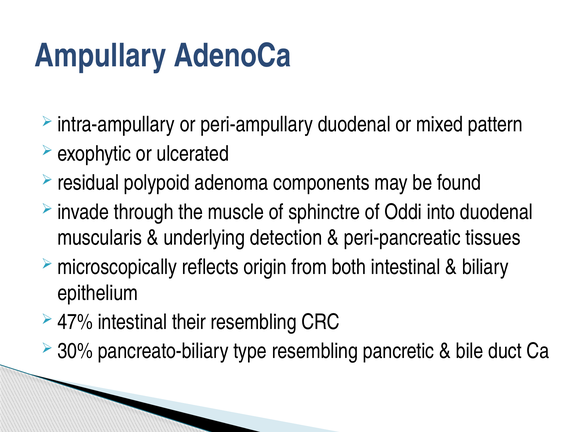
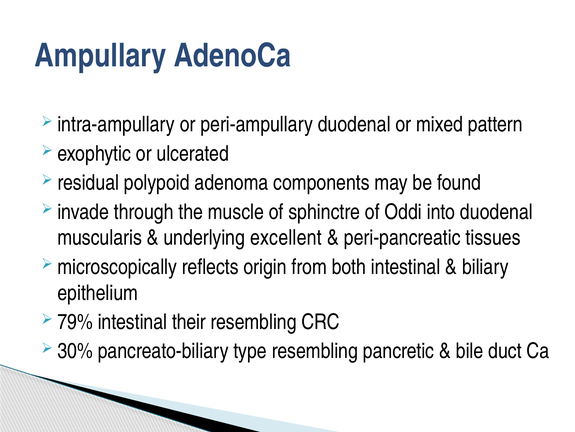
detection: detection -> excellent (286, 237)
47%: 47% -> 79% (75, 321)
